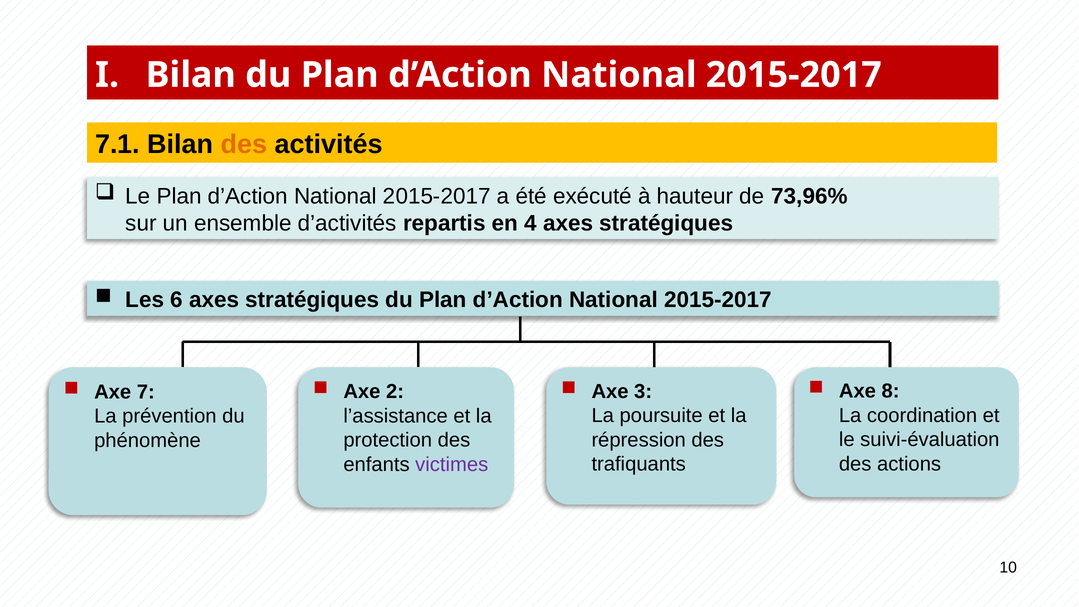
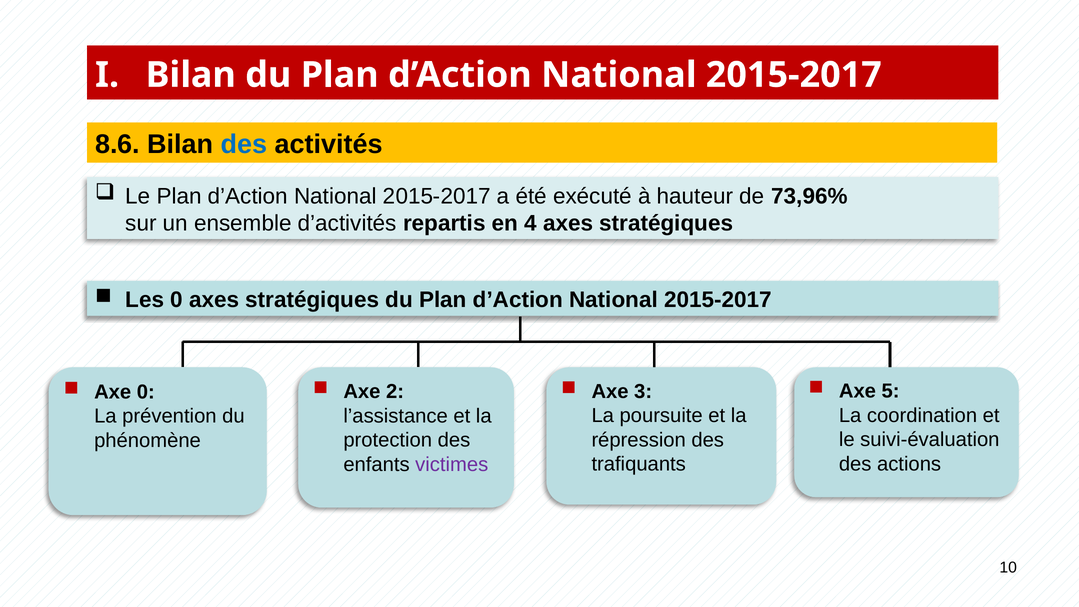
7.1: 7.1 -> 8.6 (117, 144)
des colour: orange -> blue (244, 144)
Les 6: 6 -> 0 (177, 300)
8: 8 -> 5 (891, 391)
Axe 7: 7 -> 0 (146, 392)
